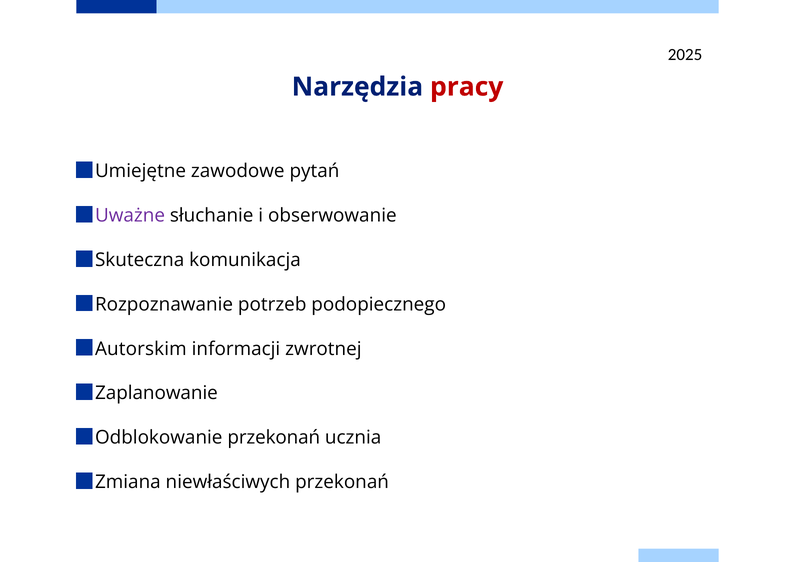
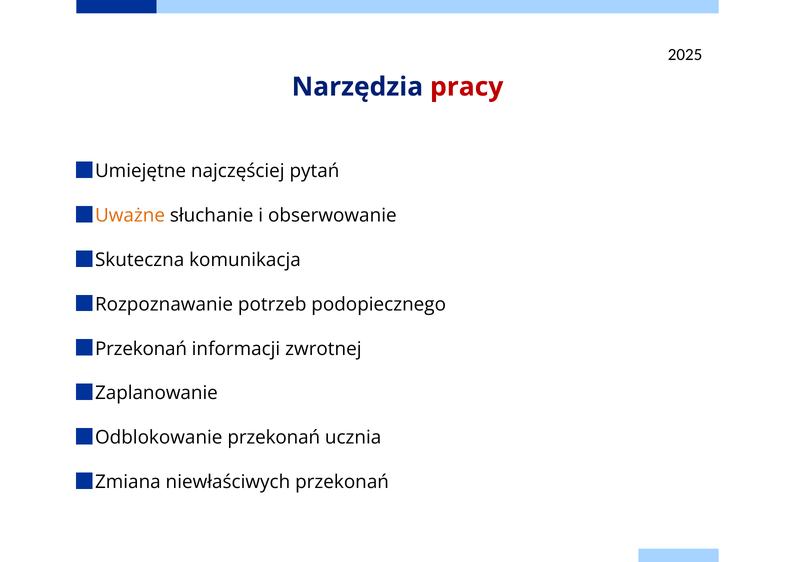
zawodowe: zawodowe -> najczęściej (238, 171)
Uważne colour: purple -> orange (130, 216)
Autorskim: Autorskim -> Przekonań (141, 349)
